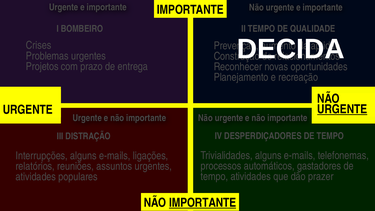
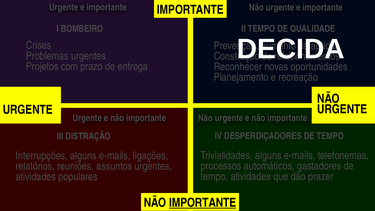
URGENTE underline: present -> none (342, 109)
